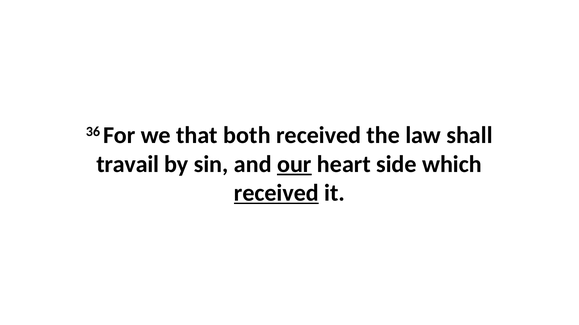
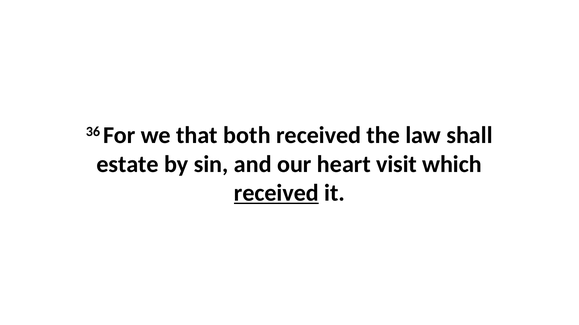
travail: travail -> estate (128, 165)
our underline: present -> none (294, 165)
side: side -> visit (397, 165)
